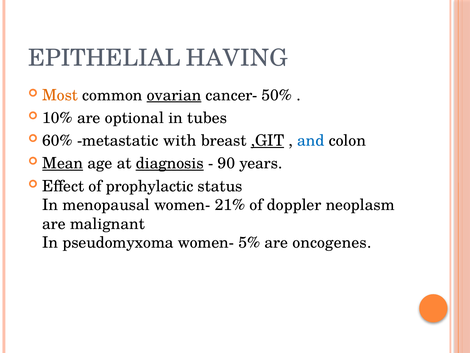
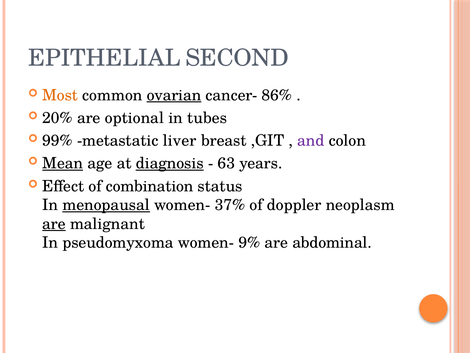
HAVING: HAVING -> SECOND (237, 58)
50%: 50% -> 86% (277, 95)
10%: 10% -> 20% (57, 118)
60%: 60% -> 99% (57, 141)
with: with -> liver (180, 141)
,GIT underline: present -> none (267, 141)
and colour: blue -> purple (311, 141)
90: 90 -> 63 (226, 163)
prophylactic: prophylactic -> combination (150, 186)
menopausal underline: none -> present (106, 205)
21%: 21% -> 37% (230, 205)
are underline: none -> present (54, 224)
5%: 5% -> 9% (249, 242)
oncogenes: oncogenes -> abdominal (332, 242)
